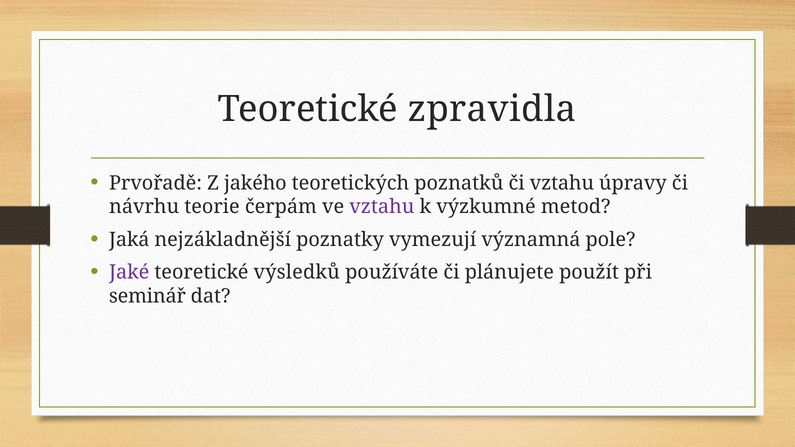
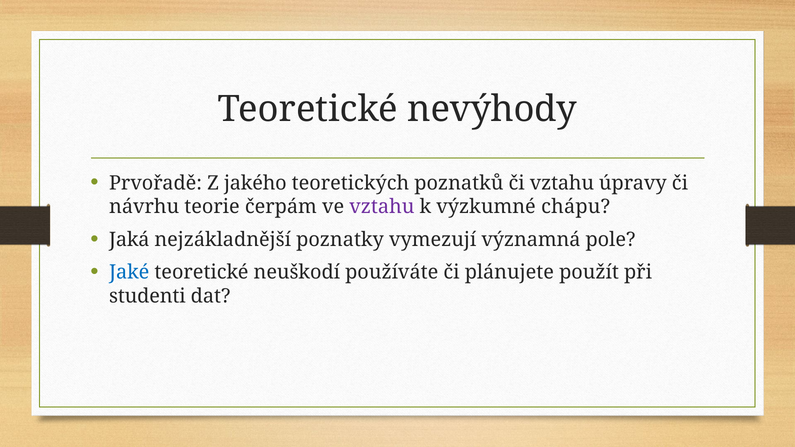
zpravidla: zpravidla -> nevýhody (492, 109)
metod: metod -> chápu (576, 207)
Jaké colour: purple -> blue (129, 272)
výsledků: výsledků -> neuškodí (297, 272)
seminář: seminář -> studenti (147, 296)
